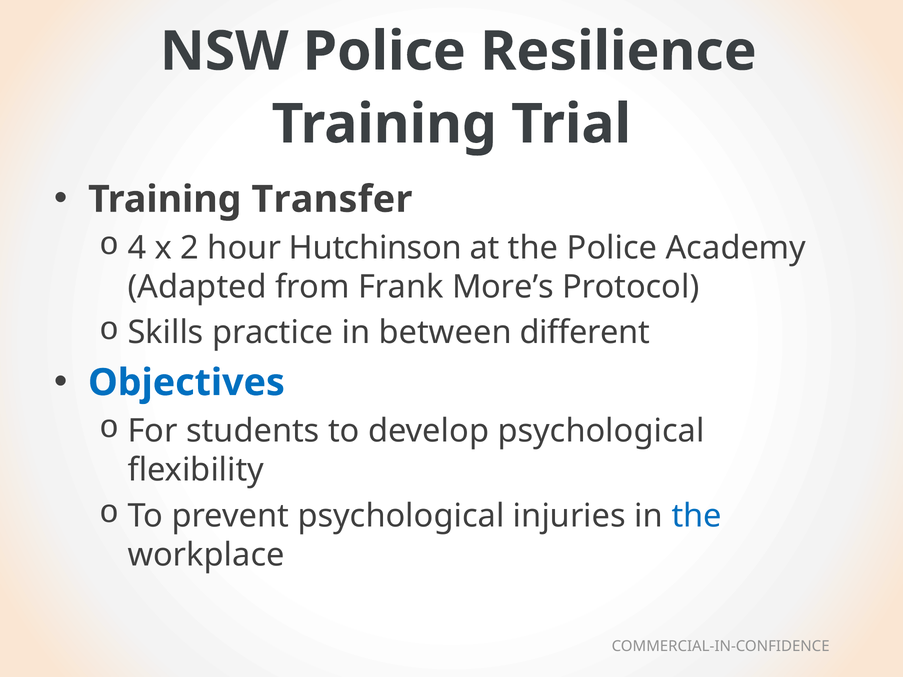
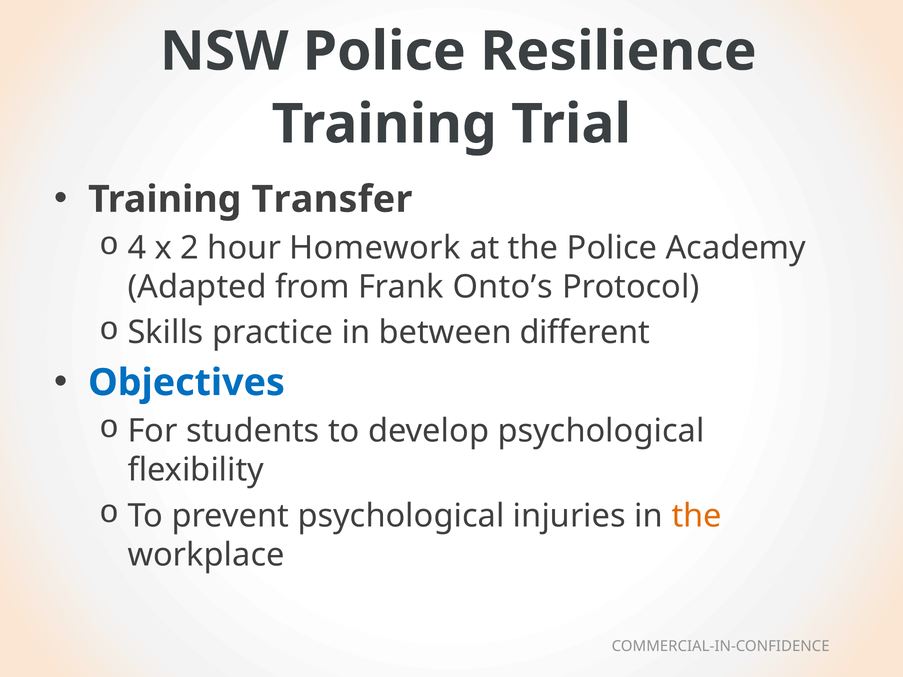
Hutchinson: Hutchinson -> Homework (375, 248)
More’s: More’s -> Onto’s (503, 287)
the colour: blue -> orange (697, 516)
